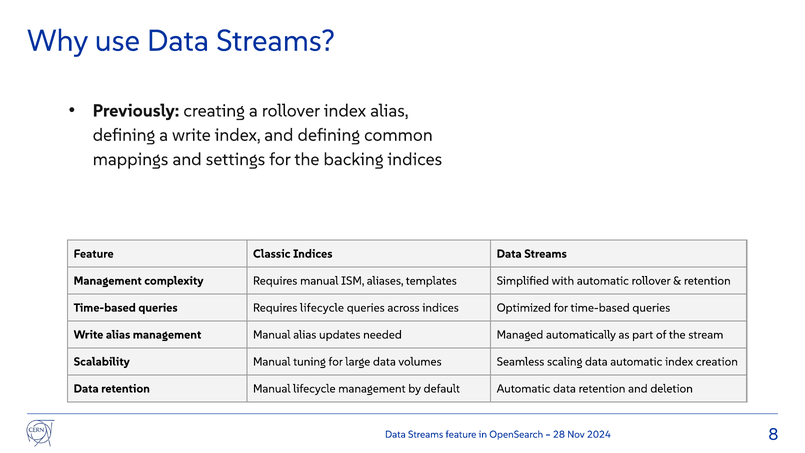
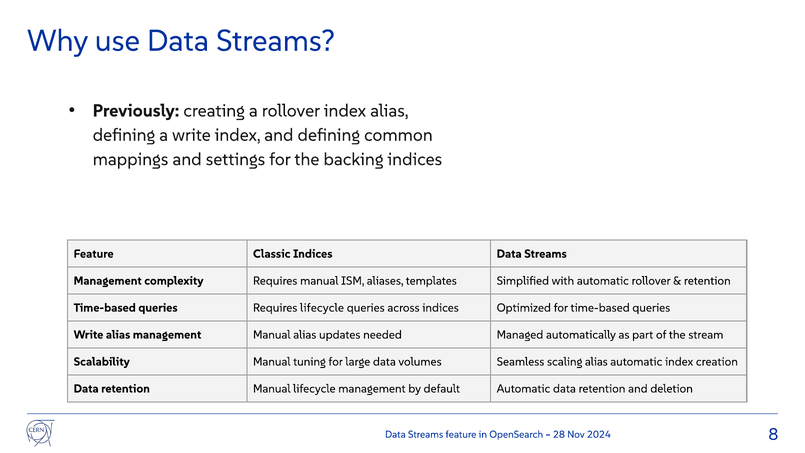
scaling data: data -> alias (596, 362)
